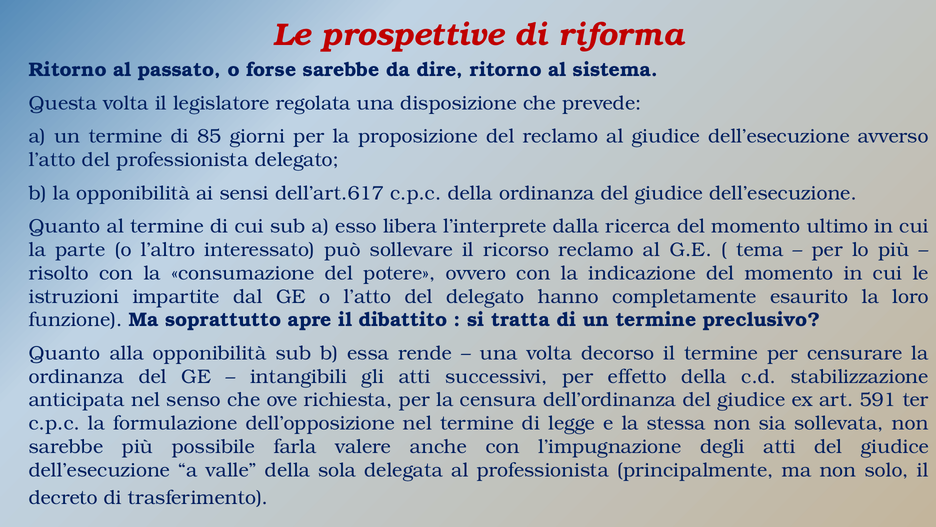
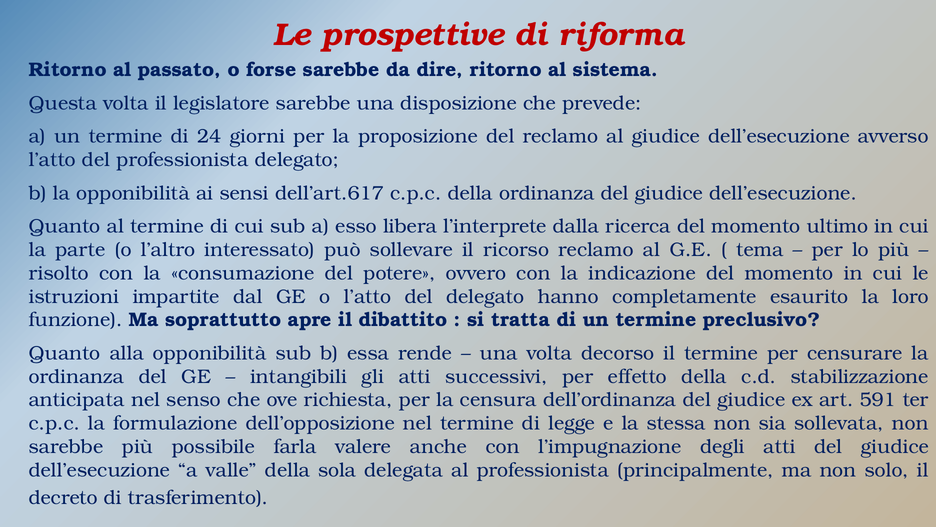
legislatore regolata: regolata -> sarebbe (313, 103)
85: 85 -> 24 (209, 136)
